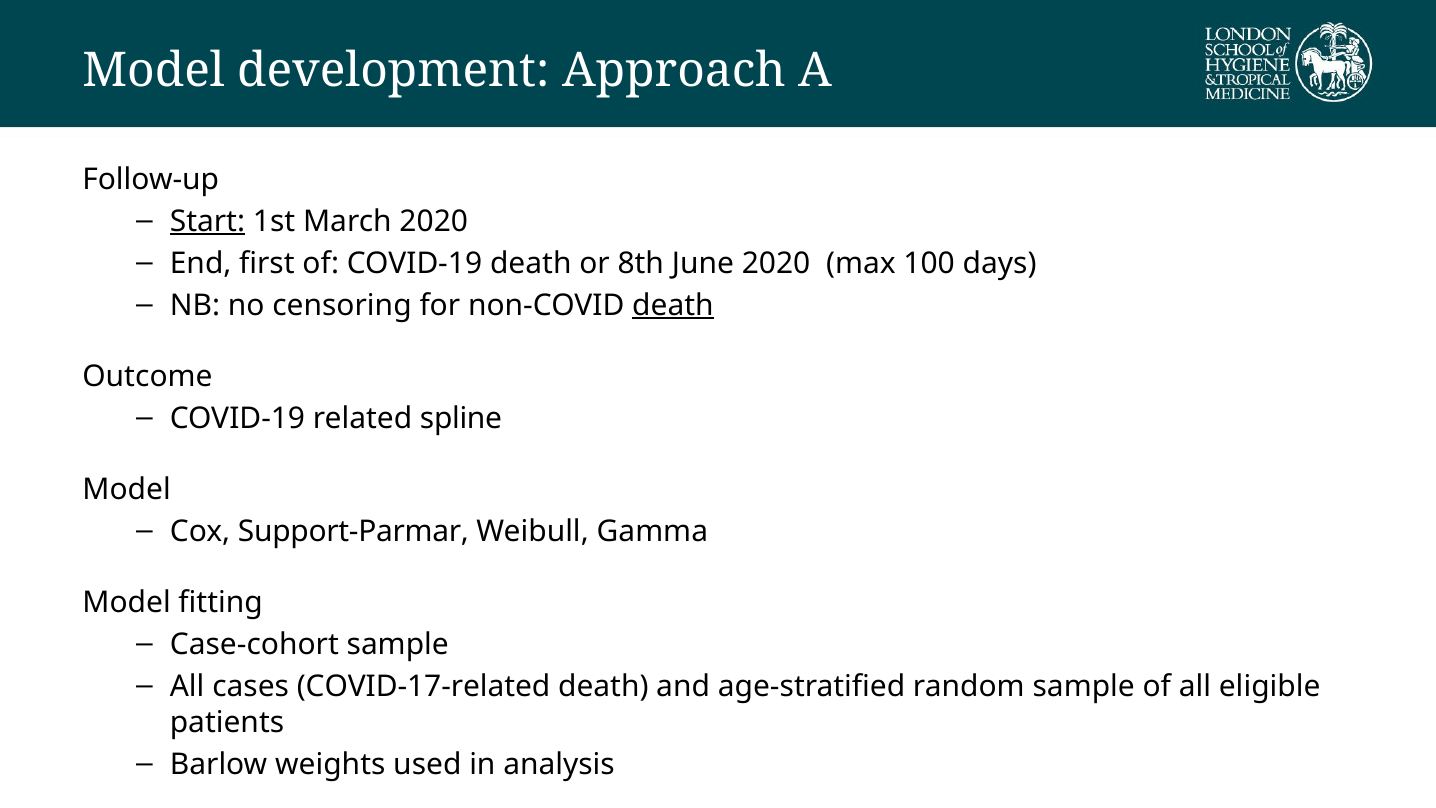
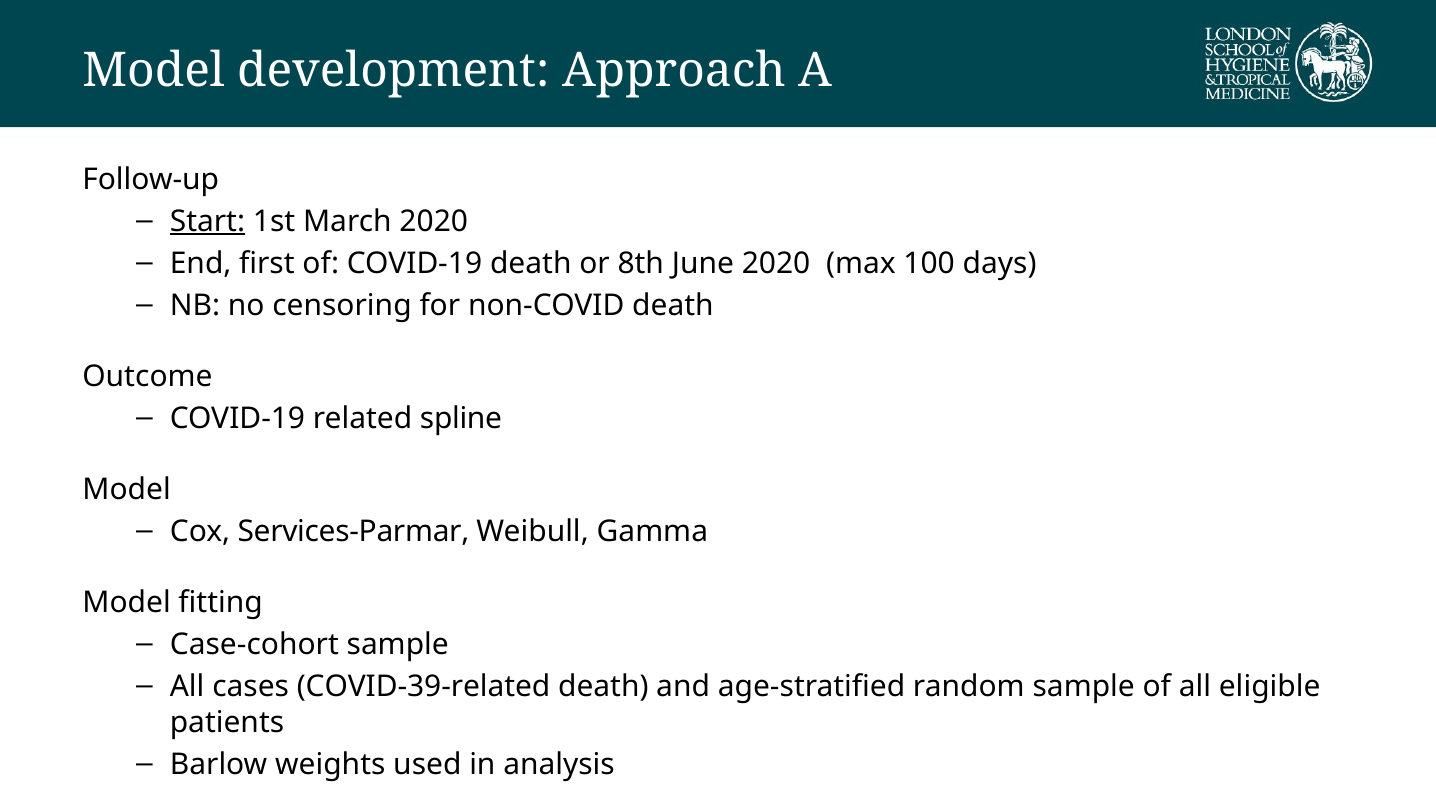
death underline: present -> none (673, 305)
Support-Parmar: Support-Parmar -> Services-Parmar (353, 531)
COVID-17-related: COVID-17-related -> COVID-39-related (424, 686)
